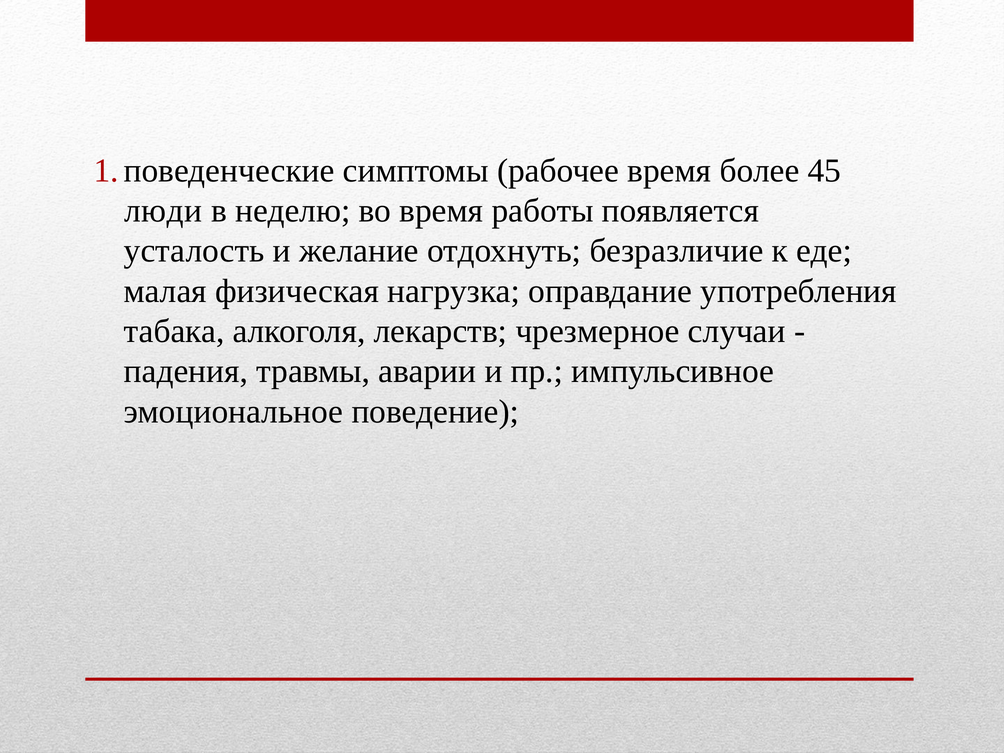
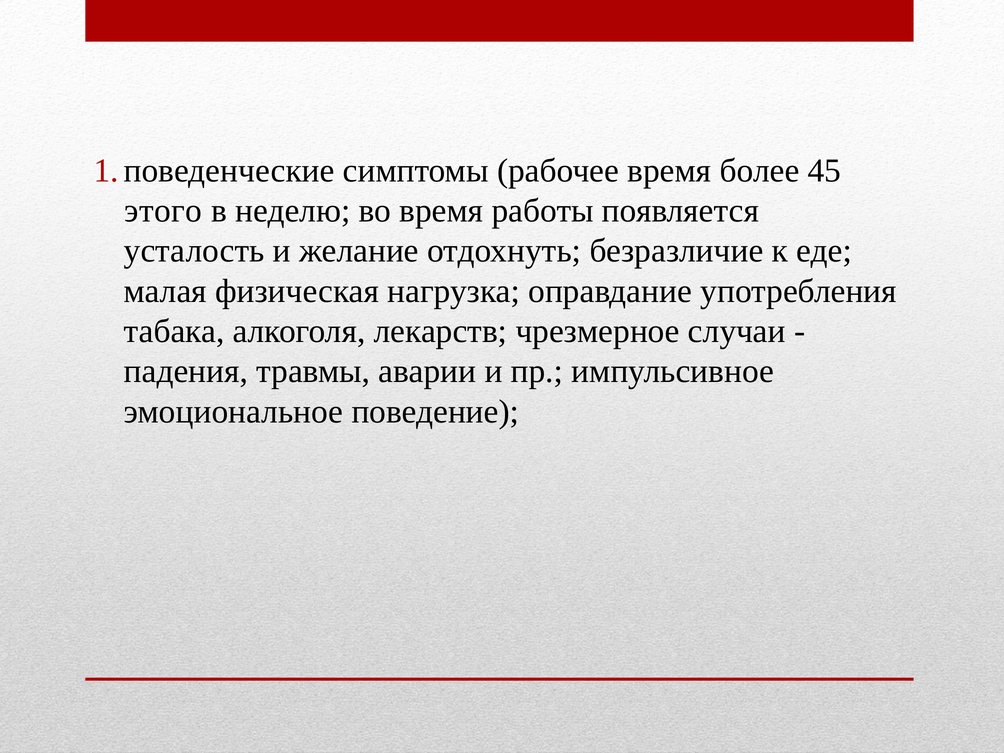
люди: люди -> этого (163, 211)
